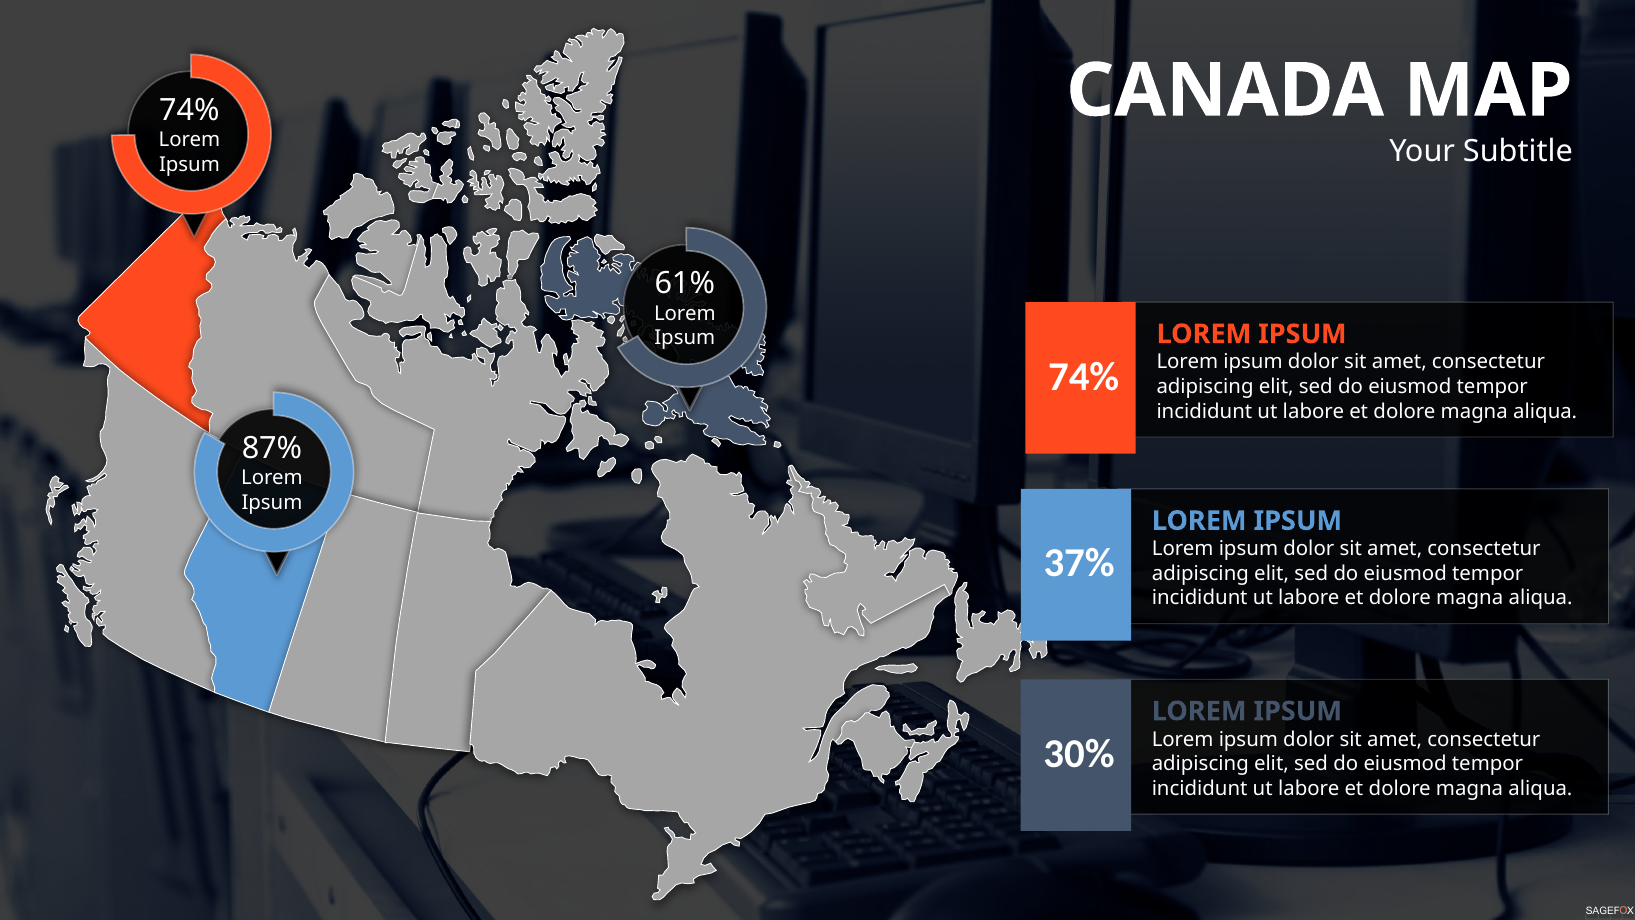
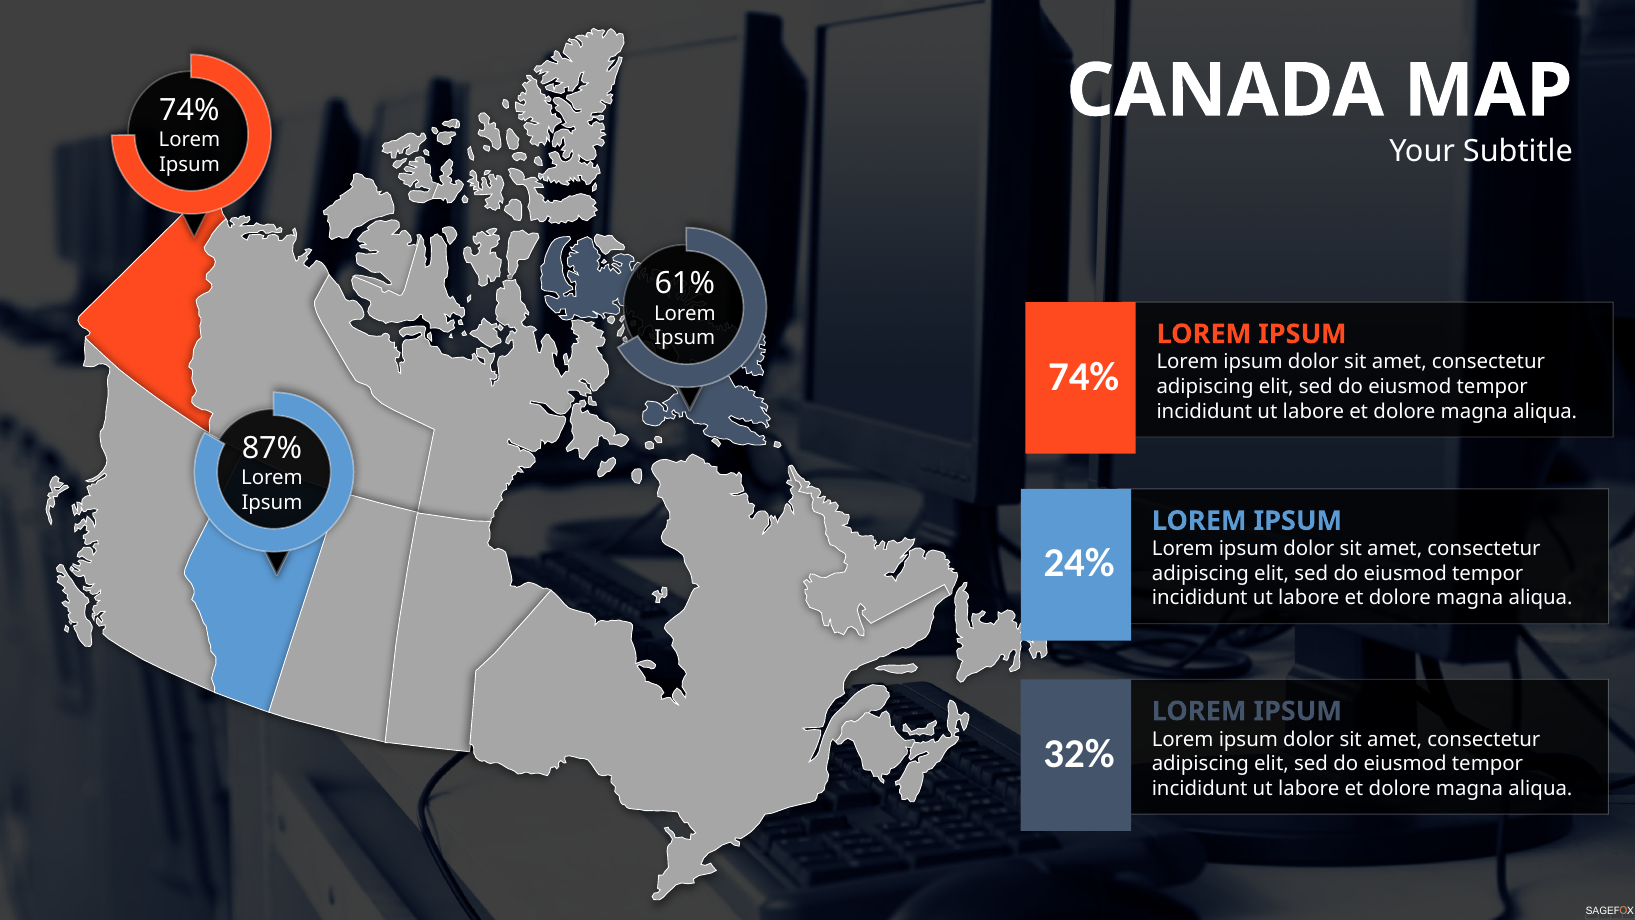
37%: 37% -> 24% (1079, 563)
30%: 30% -> 32% (1079, 753)
